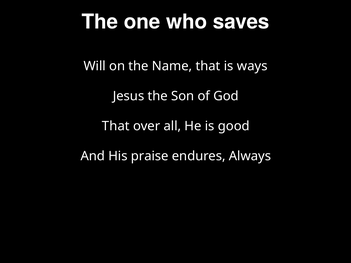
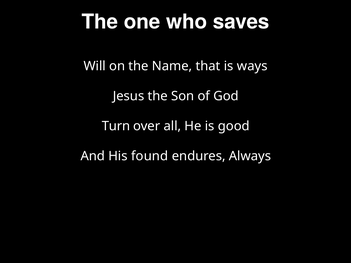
That: That -> Turn (116, 126)
praise: praise -> found (150, 156)
